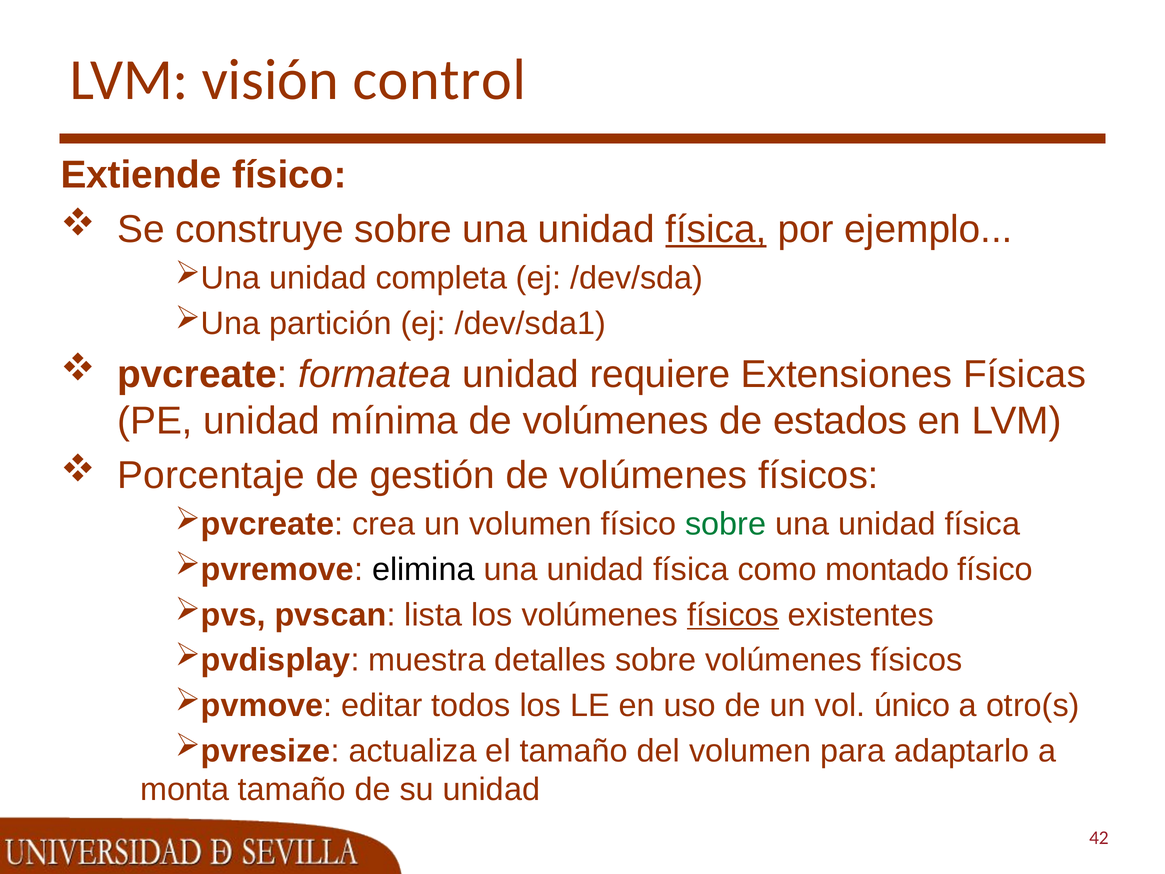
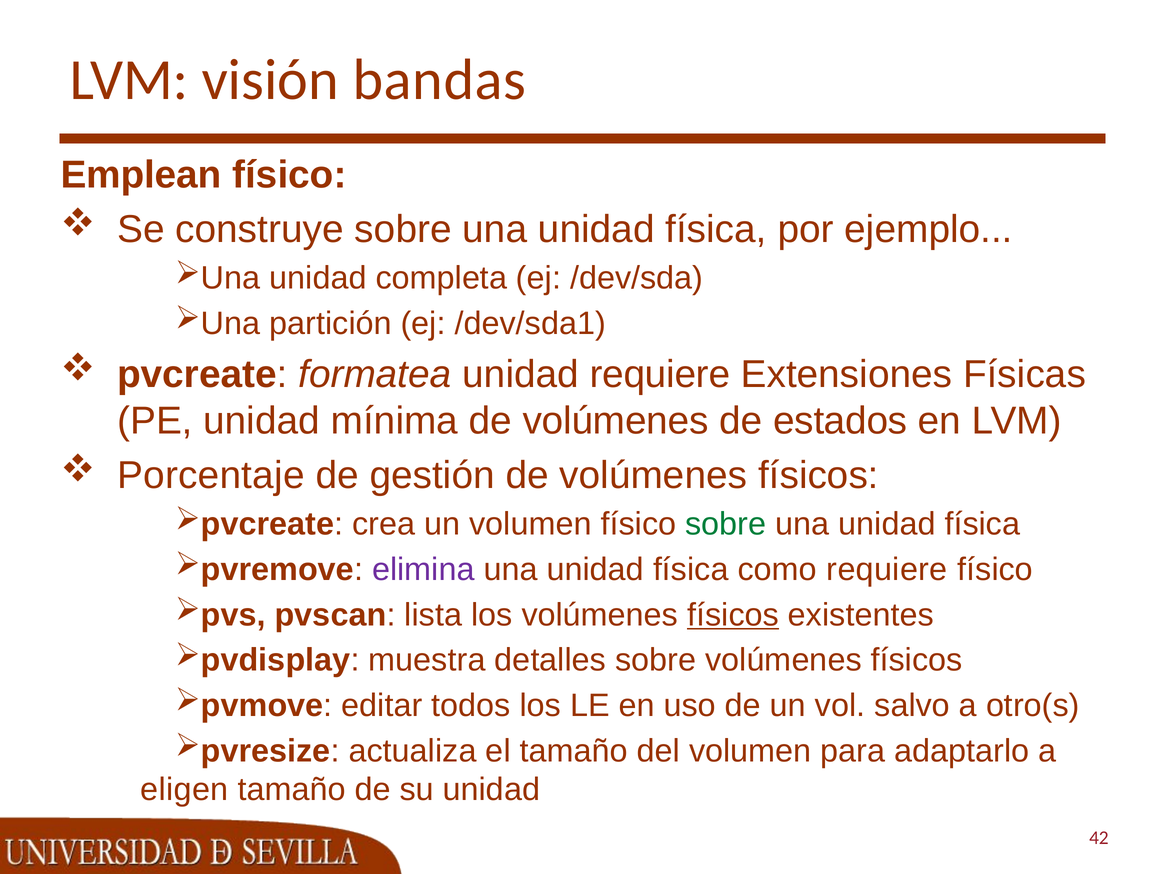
control: control -> bandas (439, 80)
Extiende: Extiende -> Emplean (141, 175)
física underline: present -> none (716, 229)
elimina colour: black -> purple (423, 569)
como montado: montado -> requiere (887, 569)
único: único -> salvo (912, 705)
monta: monta -> eligen (184, 789)
